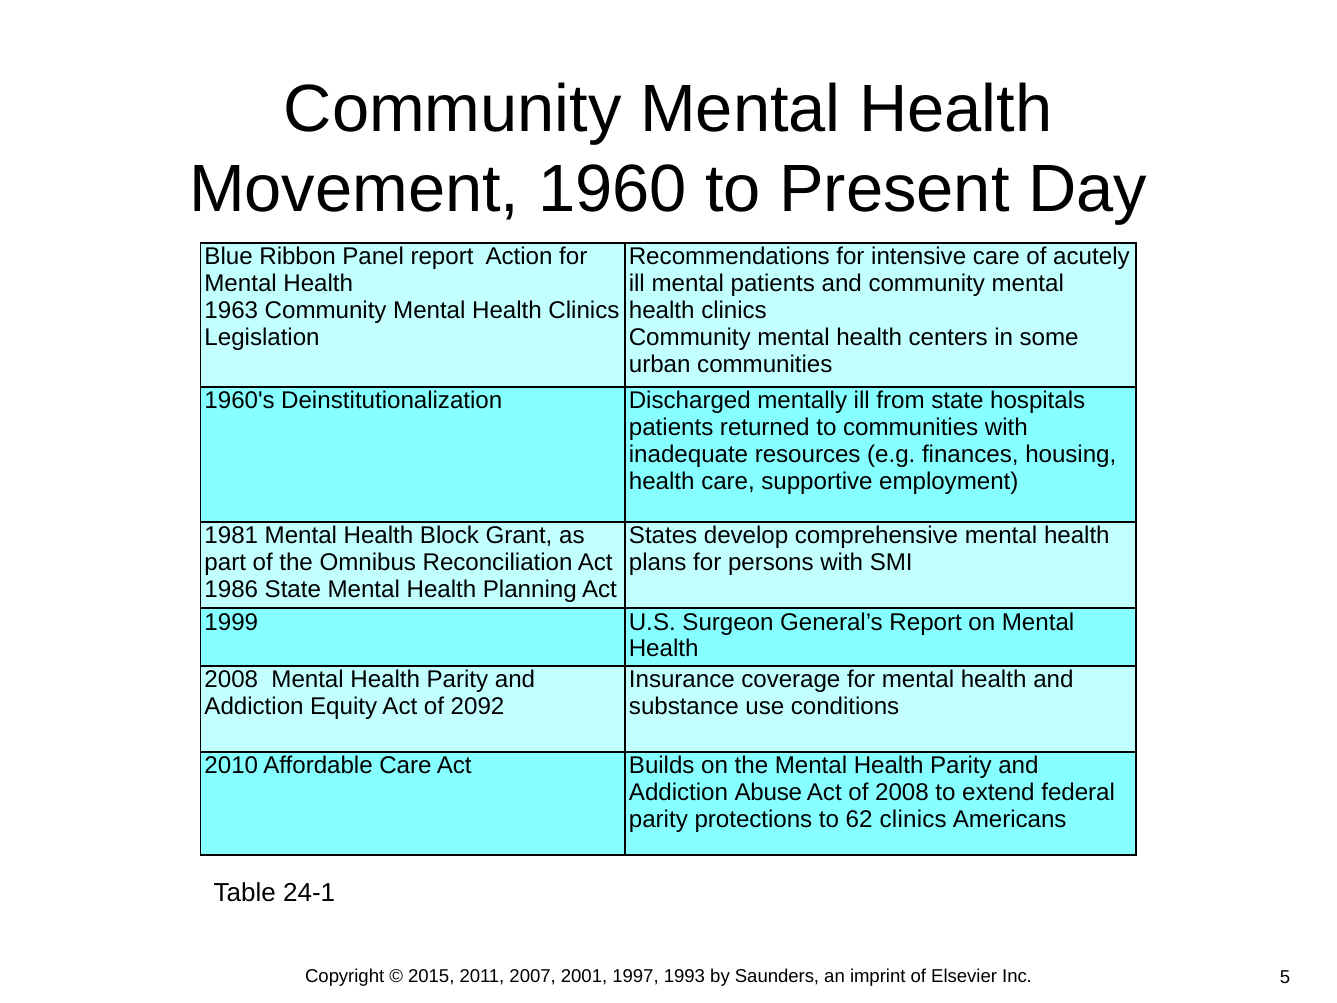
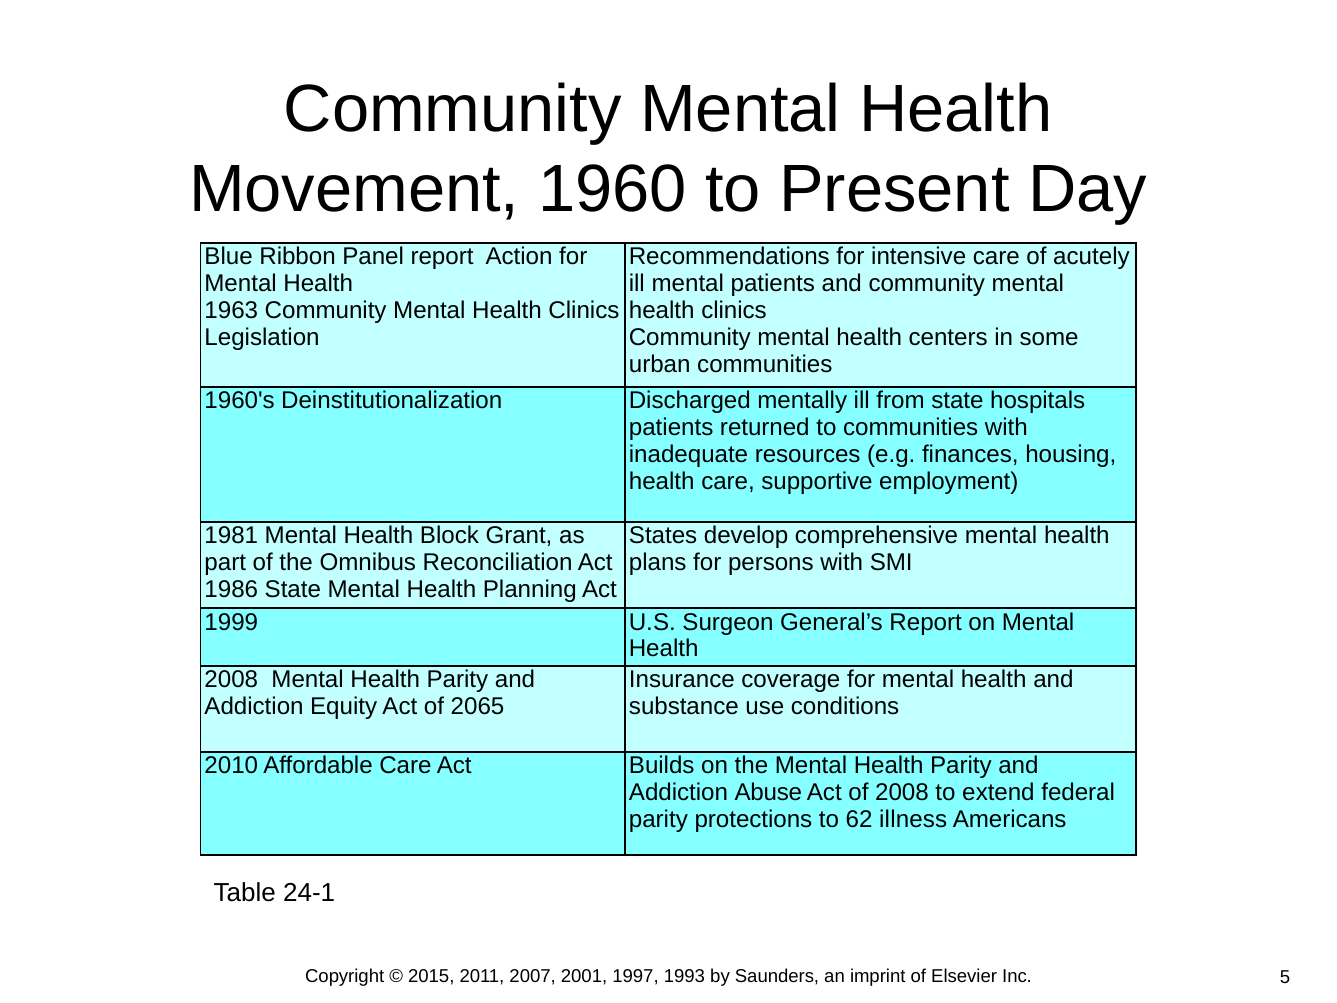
2092: 2092 -> 2065 (478, 706)
62 clinics: clinics -> illness (913, 820)
